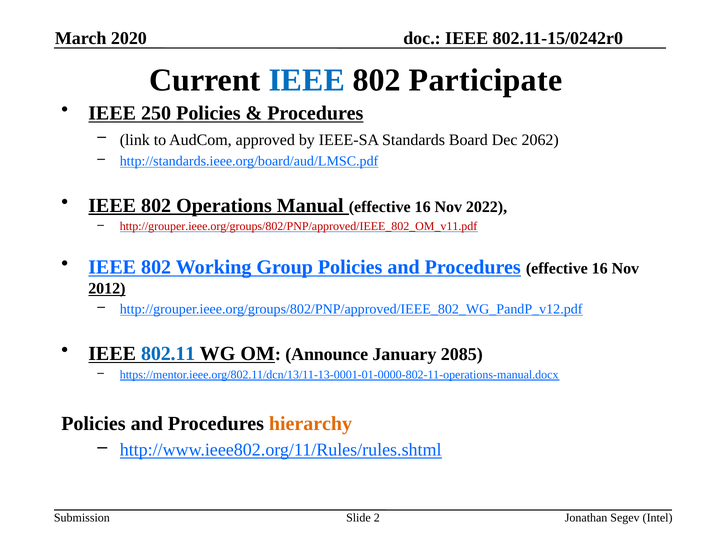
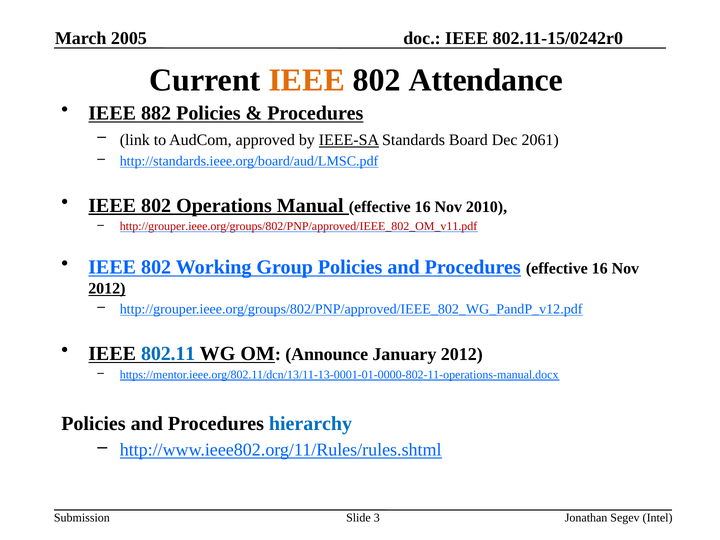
2020: 2020 -> 2005 (129, 38)
IEEE colour: blue -> orange (307, 80)
Participate: Participate -> Attendance (486, 80)
250: 250 -> 882 (156, 113)
IEEE-SA underline: none -> present (349, 140)
2062: 2062 -> 2061 (540, 140)
2022: 2022 -> 2010 (487, 207)
January 2085: 2085 -> 2012 (462, 354)
hierarchy colour: orange -> blue (311, 424)
2: 2 -> 3 (377, 518)
